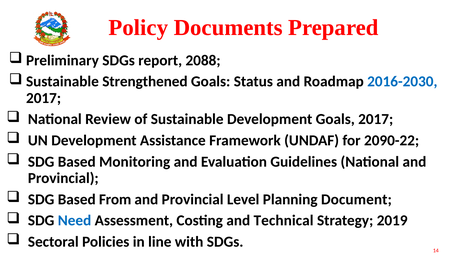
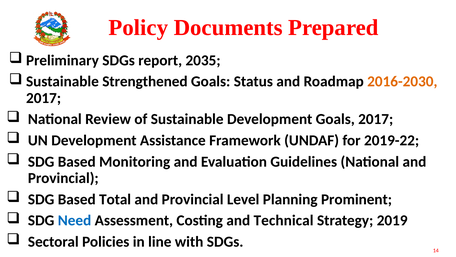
2088: 2088 -> 2035 (203, 60)
2016-2030 colour: blue -> orange (402, 81)
2090-22: 2090-22 -> 2019-22 (392, 140)
From: From -> Total (115, 199)
Document: Document -> Prominent (356, 199)
